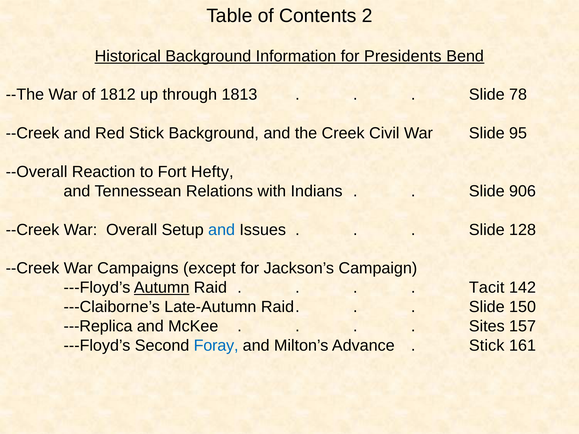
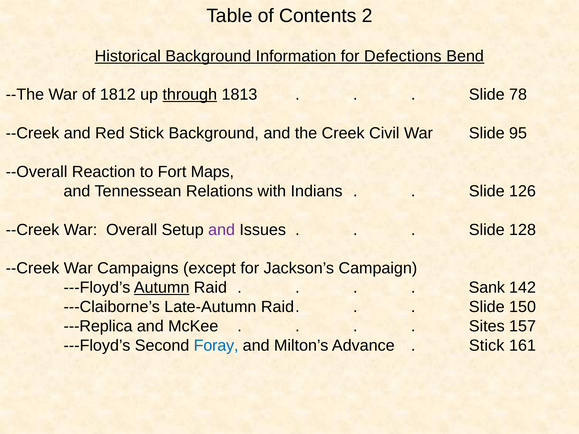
Presidents: Presidents -> Defections (403, 56)
through underline: none -> present (190, 95)
Hefty: Hefty -> Maps (212, 172)
906: 906 -> 126 (523, 191)
and colour: blue -> purple (222, 230)
Tacit: Tacit -> Sank (487, 288)
